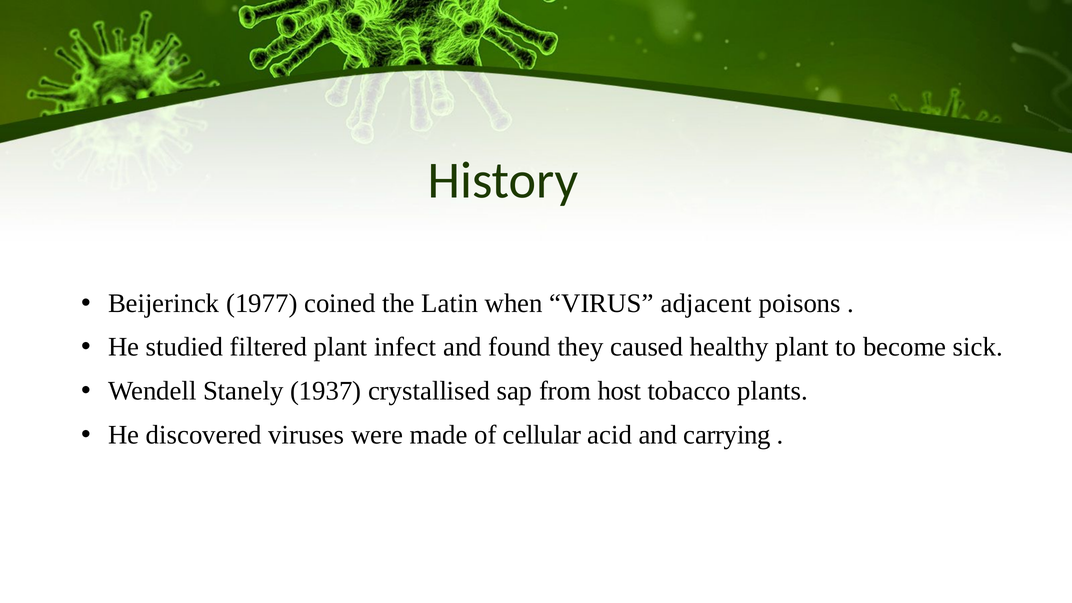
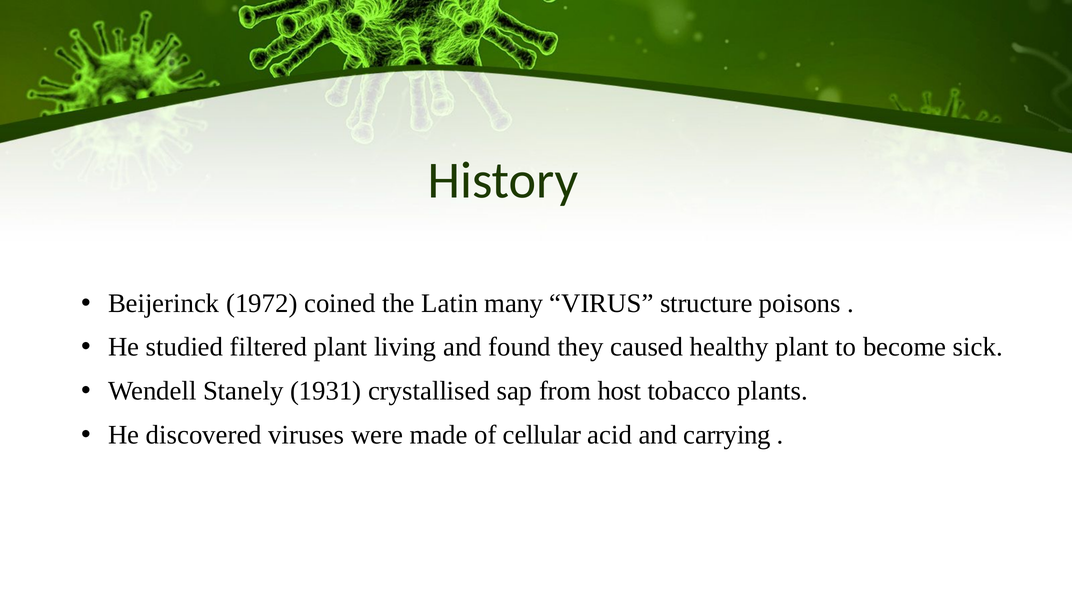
1977: 1977 -> 1972 (262, 303)
when: when -> many (514, 303)
adjacent: adjacent -> structure (706, 303)
infect: infect -> living (405, 347)
1937: 1937 -> 1931 (326, 391)
